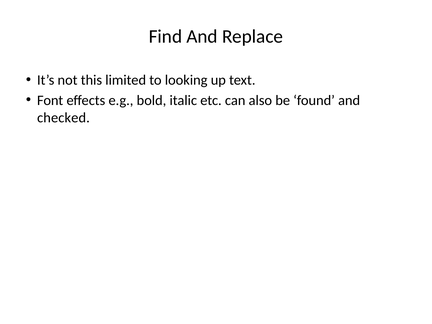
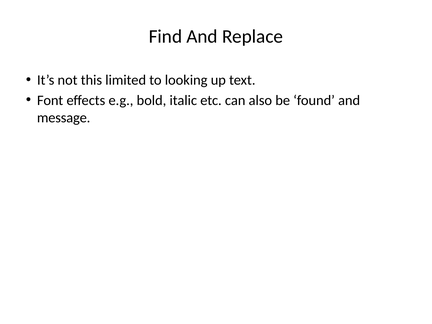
checked: checked -> message (64, 118)
